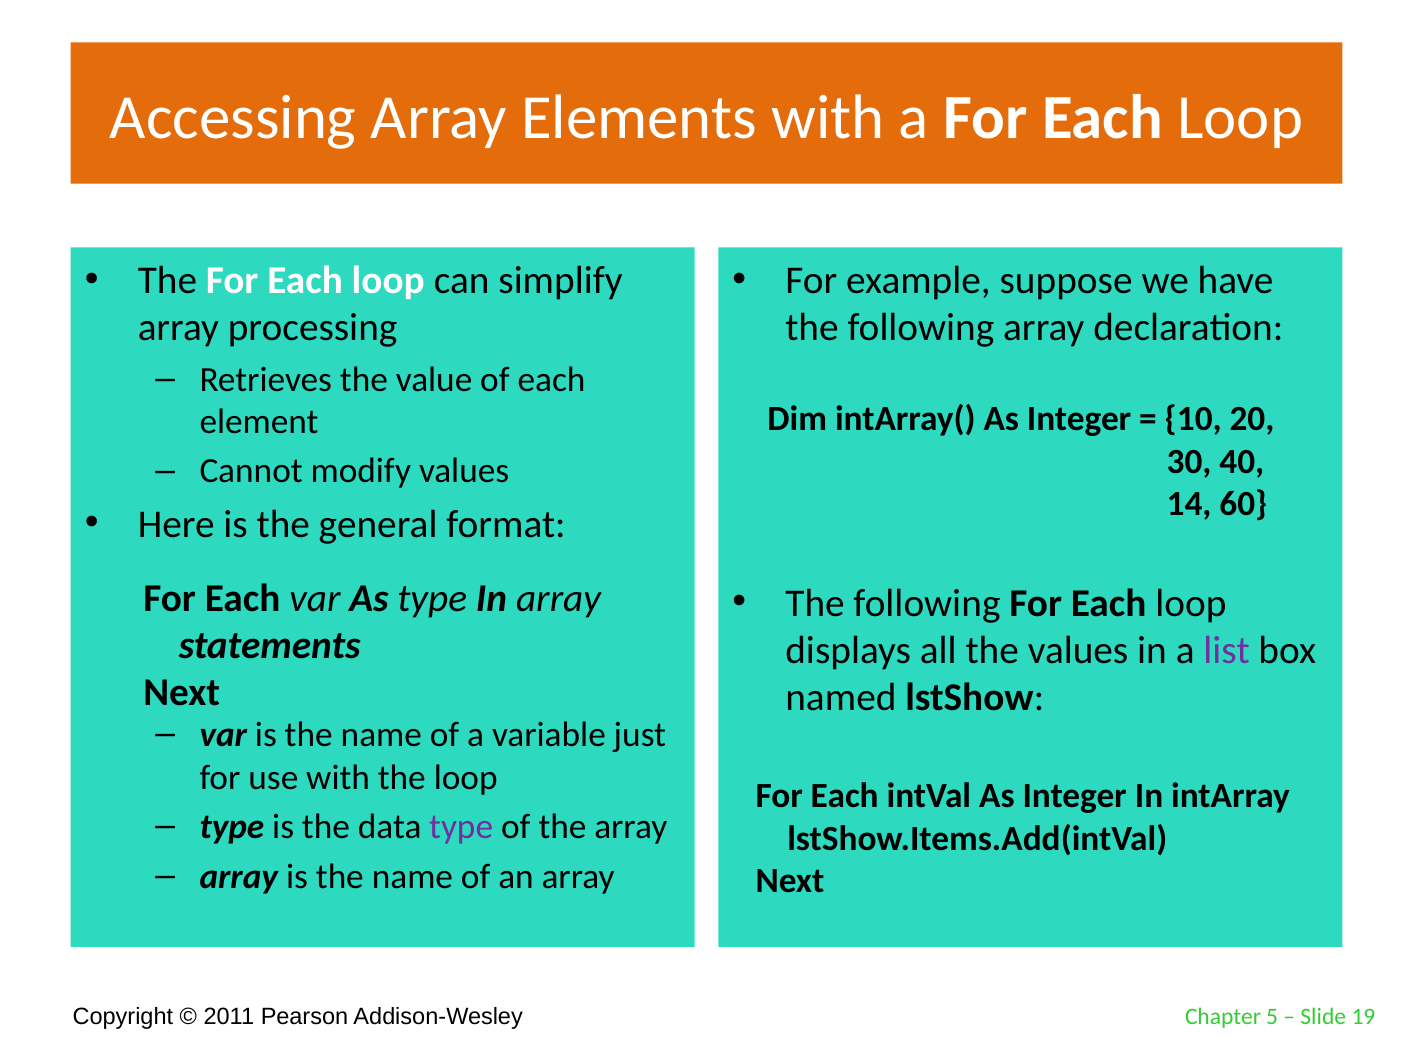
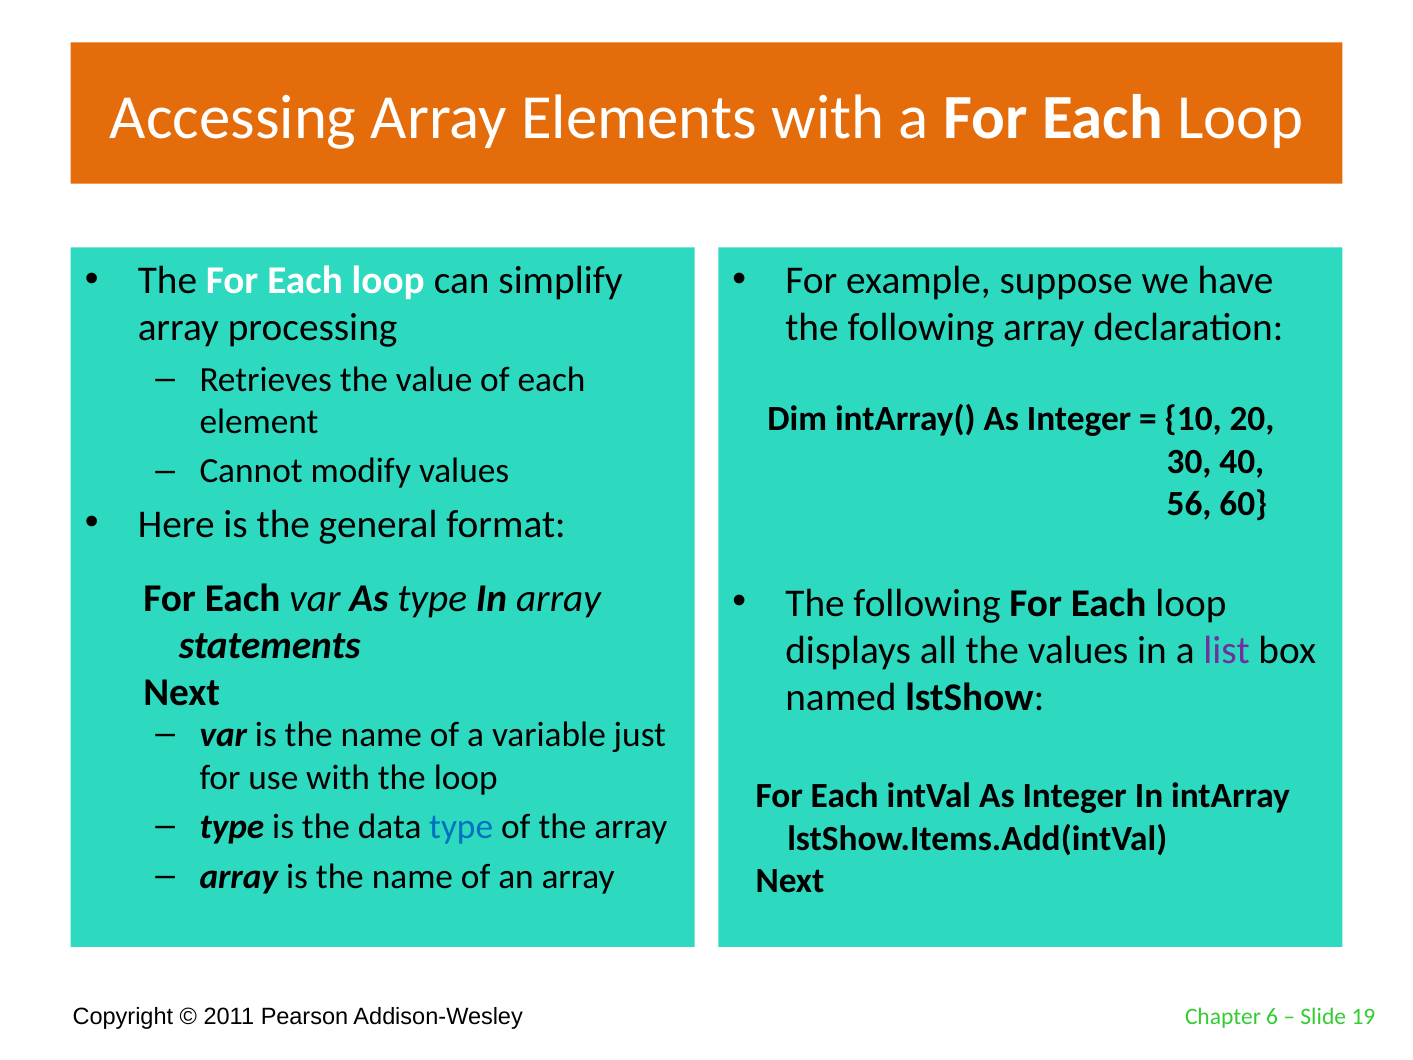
14: 14 -> 56 (1189, 504)
type colour: purple -> blue (461, 827)
5: 5 -> 6 (1272, 1016)
